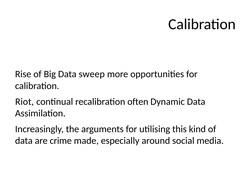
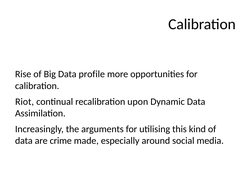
sweep: sweep -> profile (92, 74)
often: often -> upon (138, 102)
